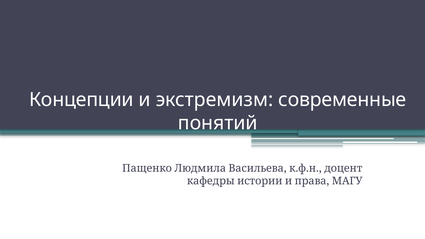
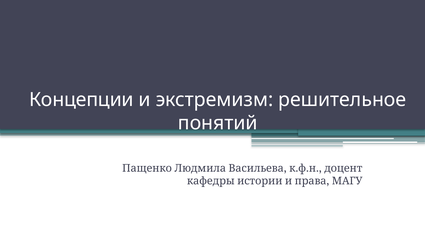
современные: современные -> решительное (342, 100)
